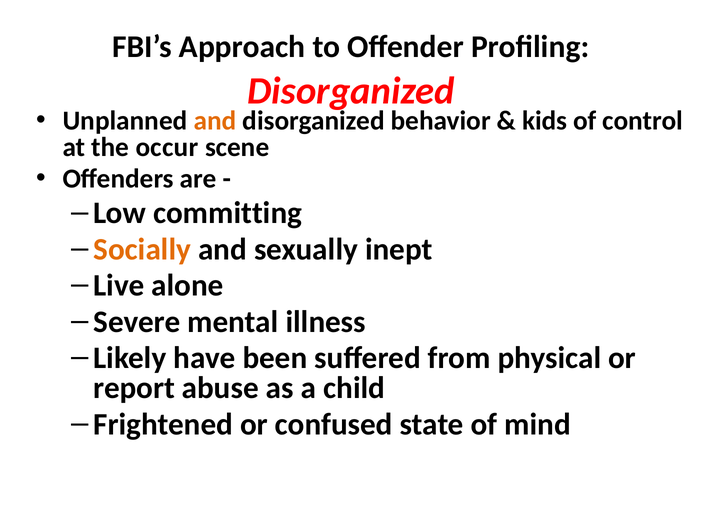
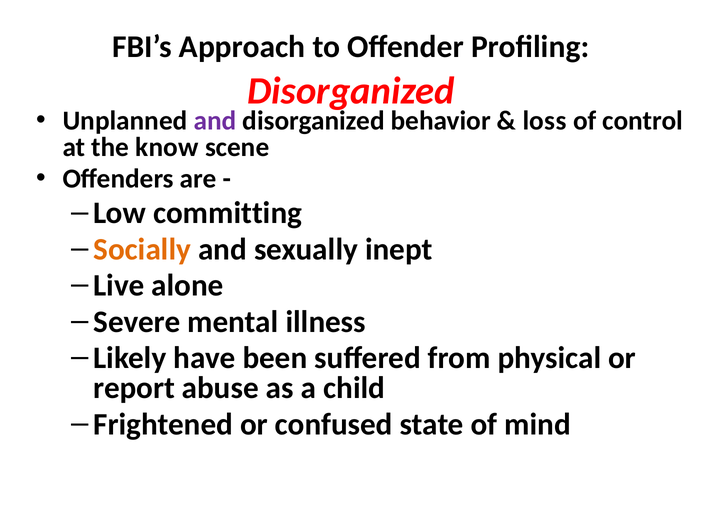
and colour: orange -> purple (215, 121)
kids: kids -> loss (544, 121)
occur: occur -> know (167, 147)
